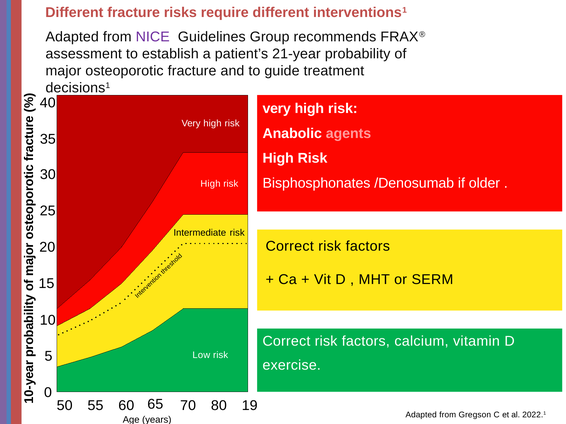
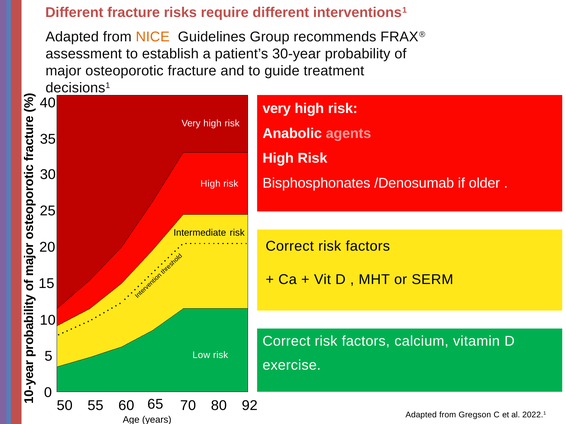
NICE colour: purple -> orange (153, 37)
21-year: 21-year -> 30-year (296, 54)
19: 19 -> 92 (250, 406)
